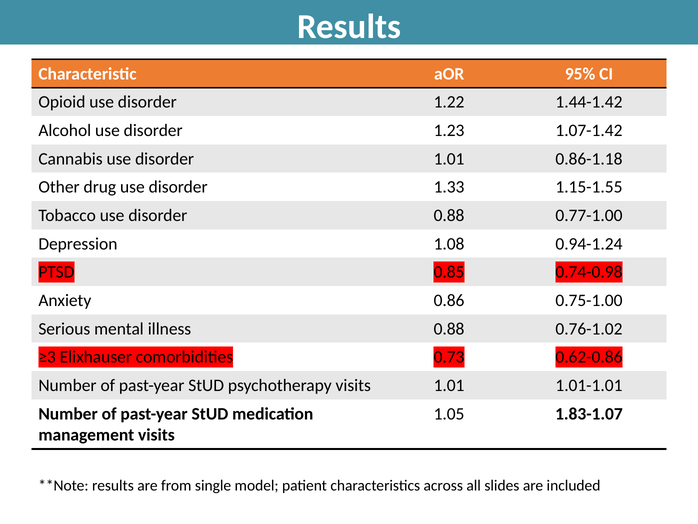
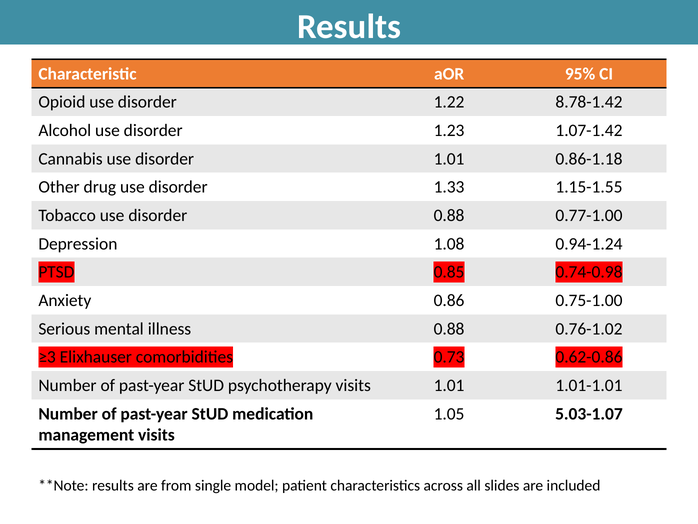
1.44-1.42: 1.44-1.42 -> 8.78-1.42 (589, 102)
1.83-1.07: 1.83-1.07 -> 5.03-1.07 (589, 413)
